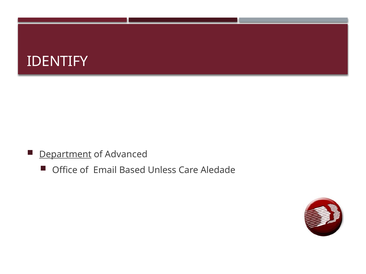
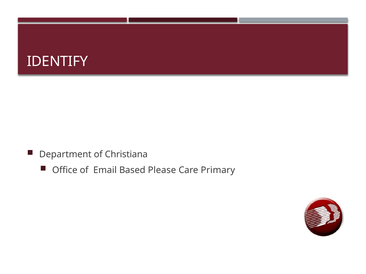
Department underline: present -> none (65, 155)
Advanced: Advanced -> Christiana (126, 155)
Unless: Unless -> Please (162, 170)
Aledade: Aledade -> Primary (218, 170)
